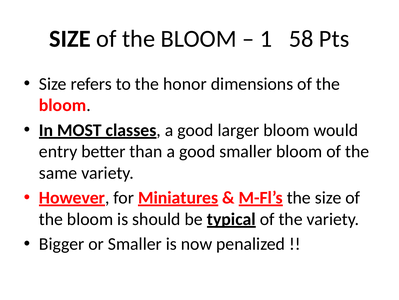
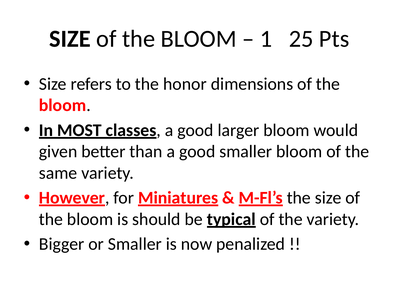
58: 58 -> 25 (301, 39)
entry: entry -> given (58, 151)
